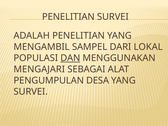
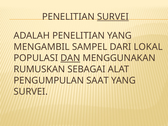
SURVEI underline: none -> present (113, 17)
MENGAJARI: MENGAJARI -> RUMUSKAN (39, 69)
DESA: DESA -> SAAT (98, 80)
